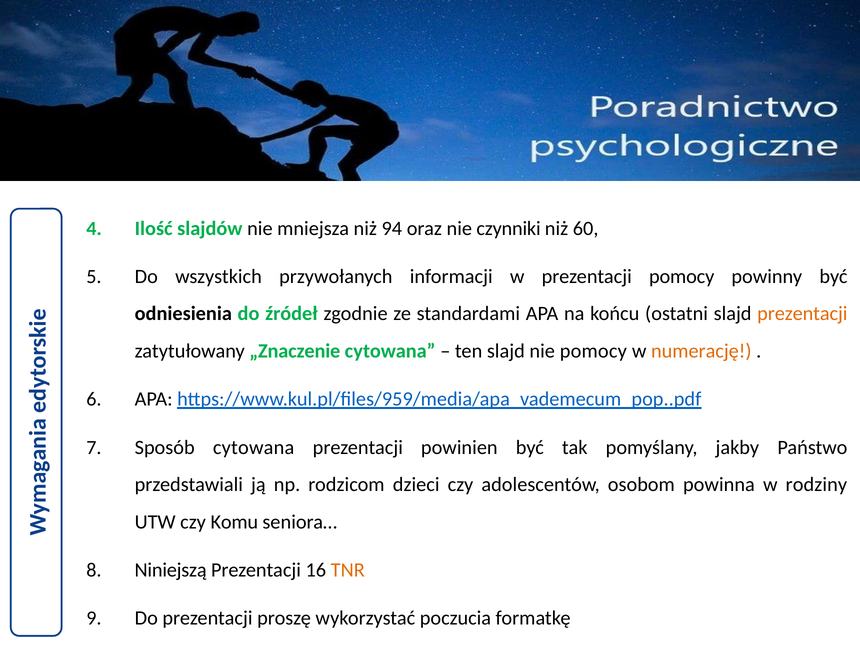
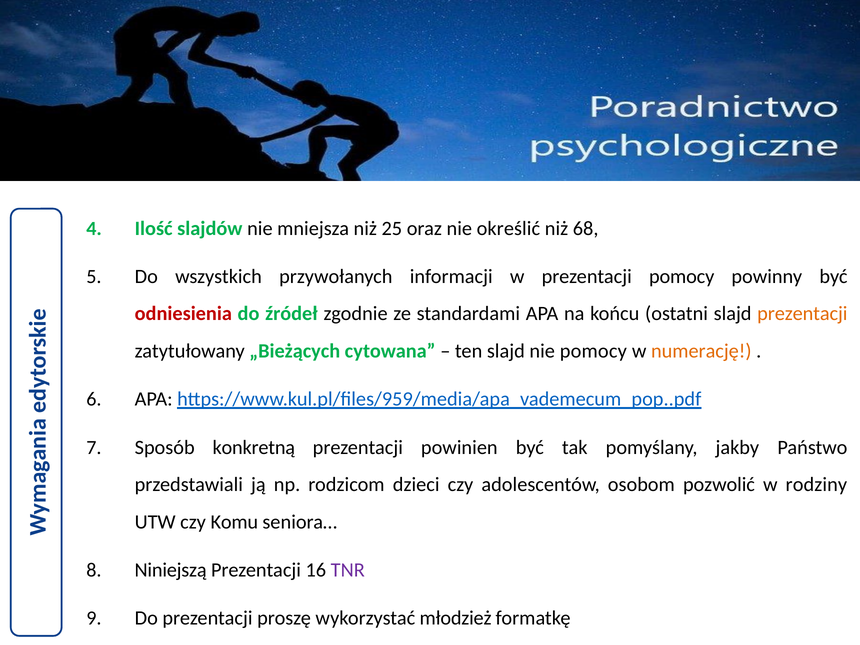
94: 94 -> 25 (392, 228)
czynniki: czynniki -> określić (508, 228)
60: 60 -> 68 (586, 228)
odniesienia colour: black -> red (183, 314)
„Znaczenie: „Znaczenie -> „Bieżących (295, 351)
Sposób cytowana: cytowana -> konkretną (254, 448)
powinna: powinna -> pozwolić (719, 485)
TNR colour: orange -> purple (348, 570)
poczucia: poczucia -> młodzież (456, 618)
